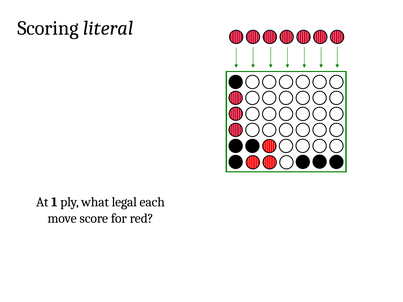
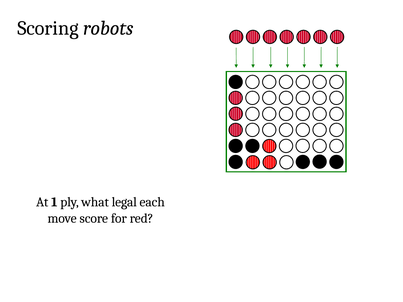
literal: literal -> robots (108, 28)
